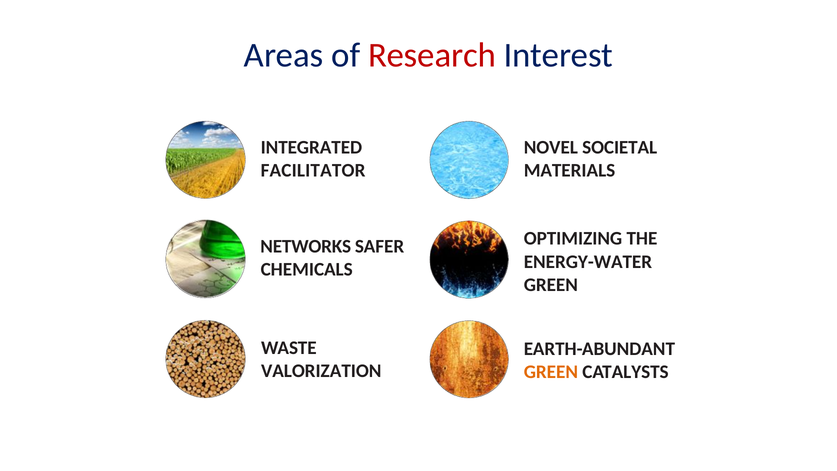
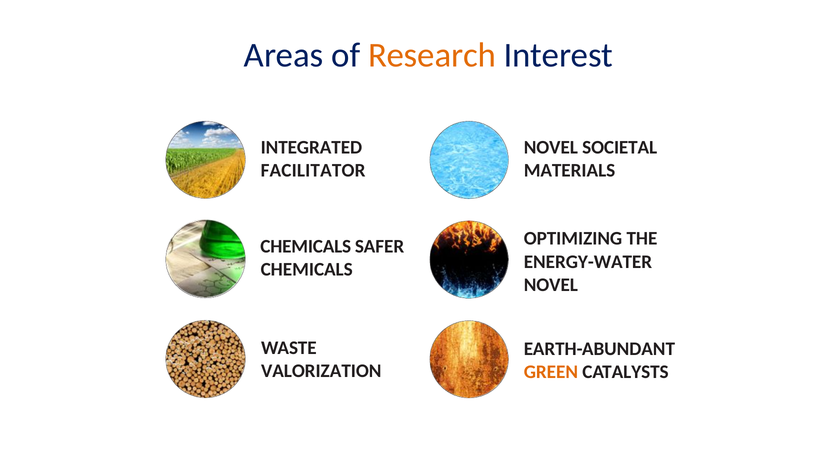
Research colour: red -> orange (432, 55)
NETWORKS: NETWORKS -> CHEMICALS (306, 246)
GREEN: GREEN -> NOVEL (551, 285)
